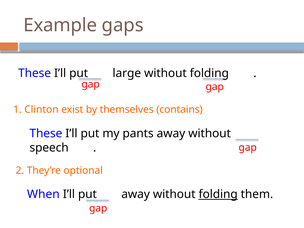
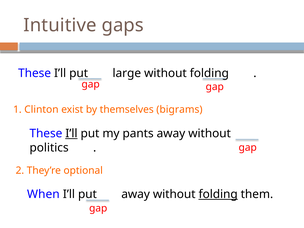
Example: Example -> Intuitive (60, 25)
contains: contains -> bigrams (179, 110)
I’ll underline: none -> present (71, 134)
speech: speech -> politics (49, 148)
